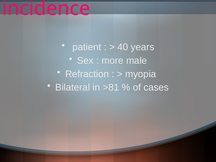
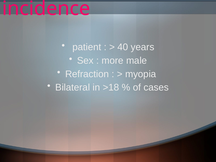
>81: >81 -> >18 (111, 87)
